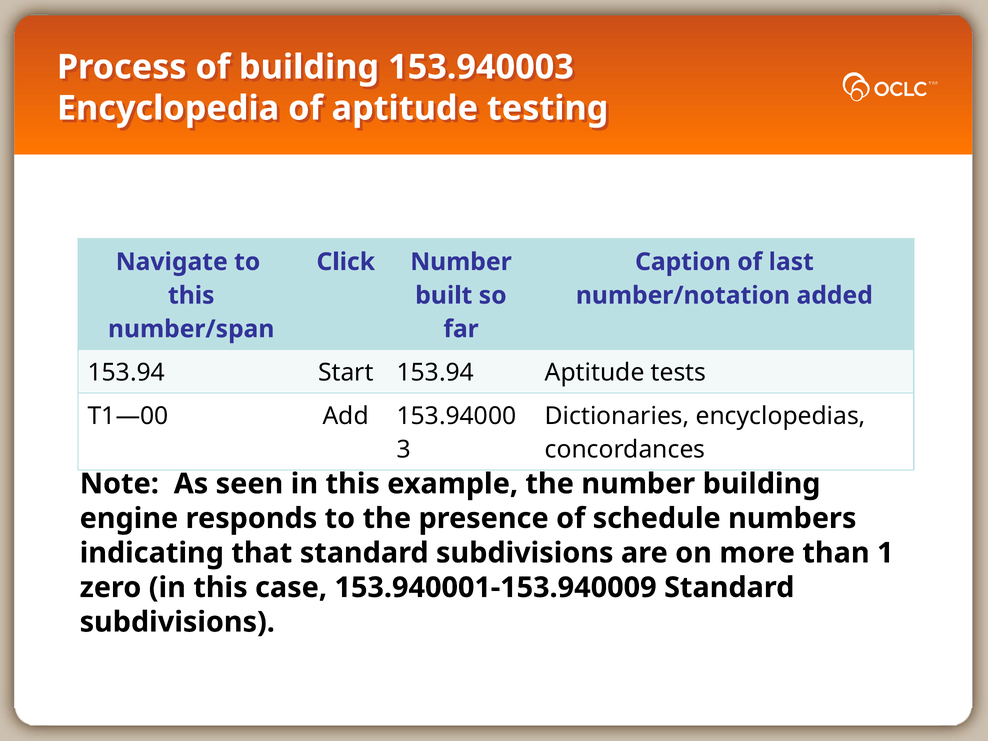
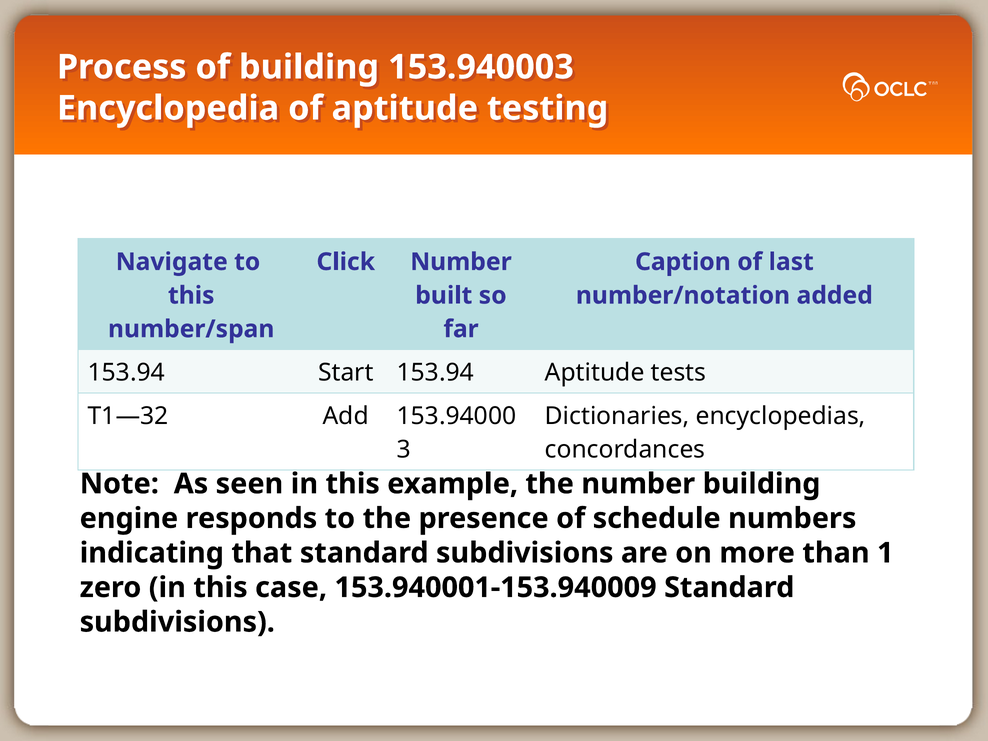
T1—00: T1—00 -> T1—32 (128, 416)
